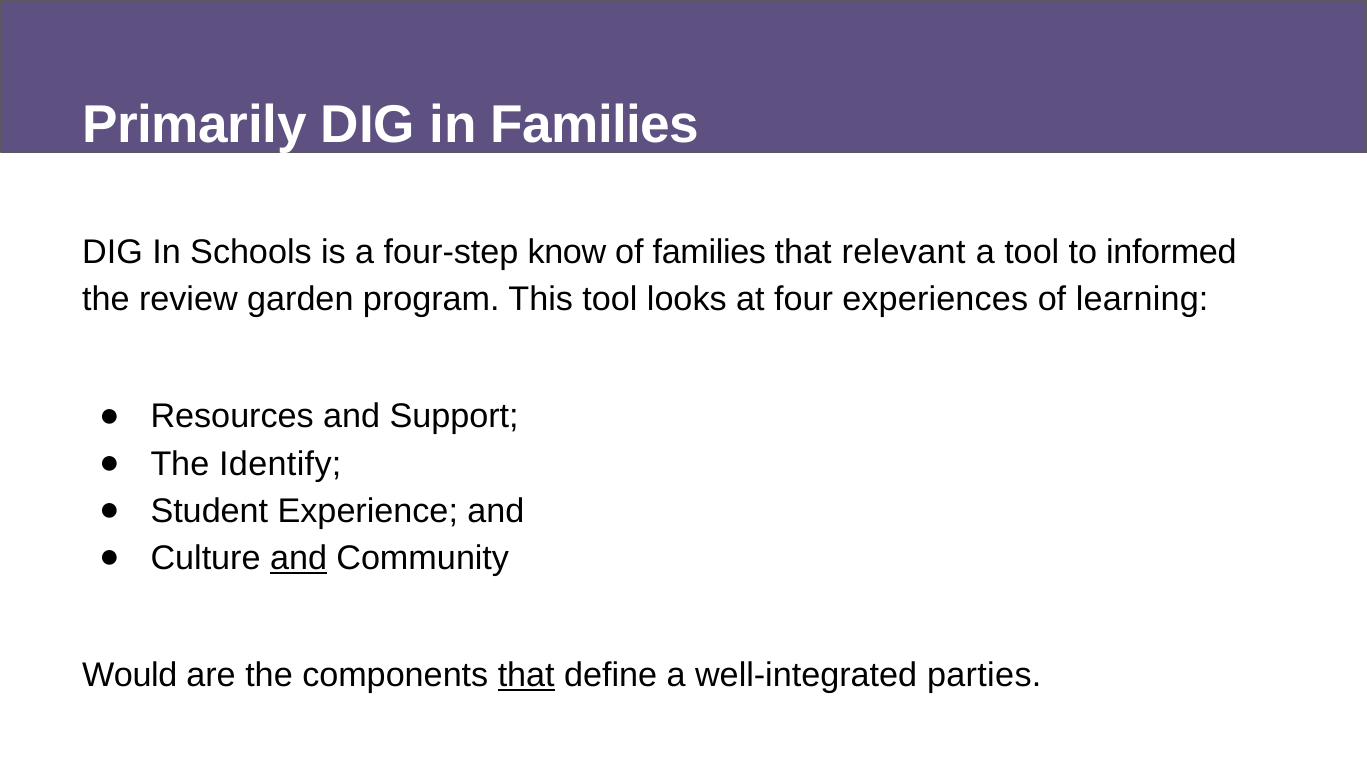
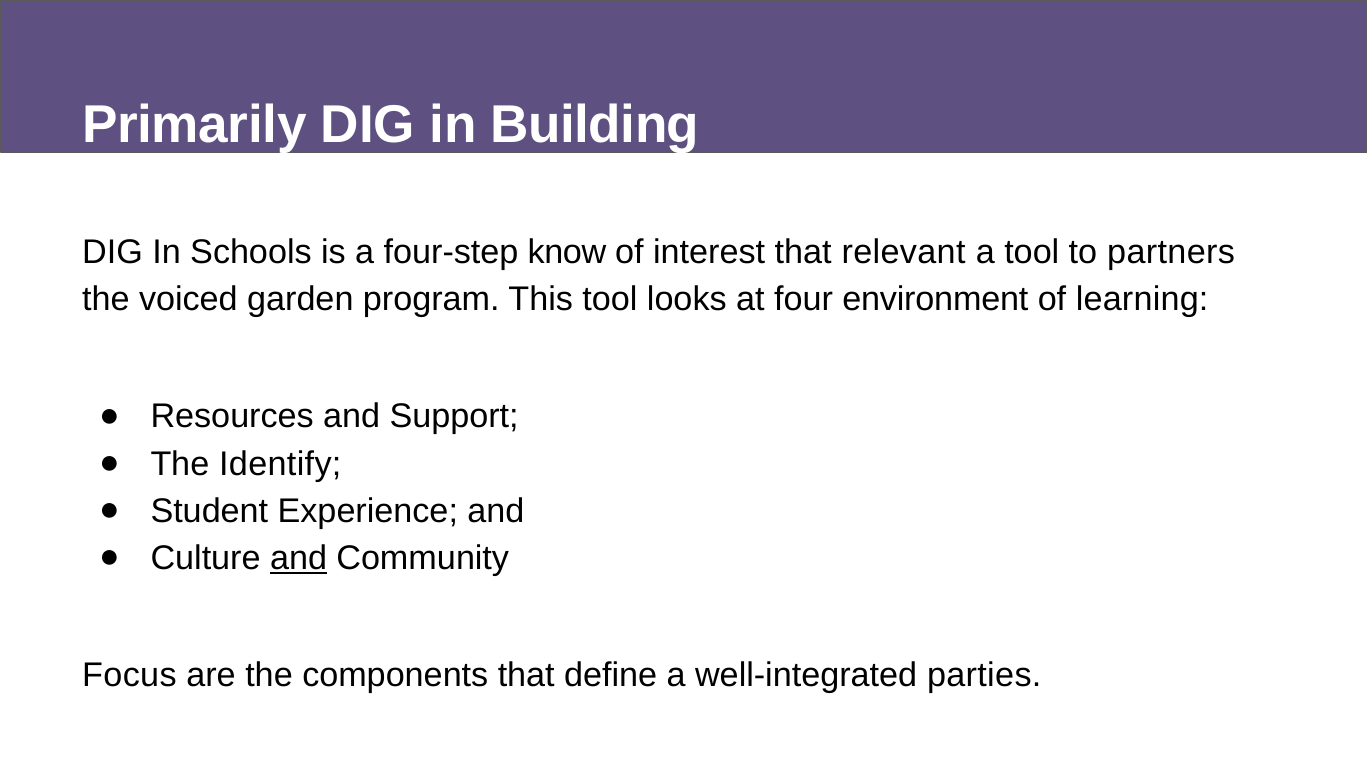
in Families: Families -> Building (595, 125)
of families: families -> interest (709, 252)
informed: informed -> partners (1171, 252)
review: review -> voiced (188, 300)
experiences: experiences -> environment (935, 300)
Would: Would -> Focus (129, 675)
that underline: present -> none (526, 675)
